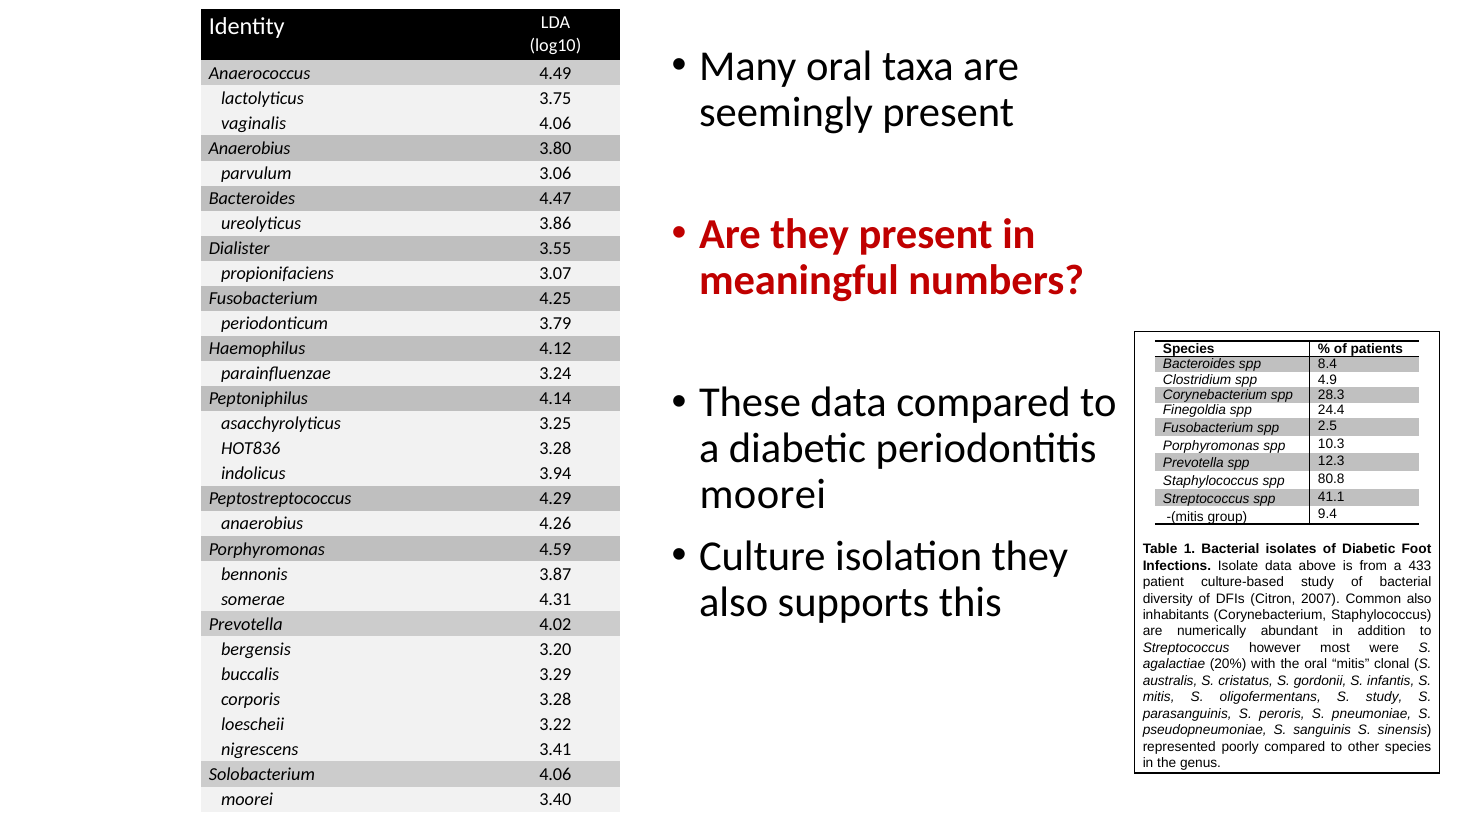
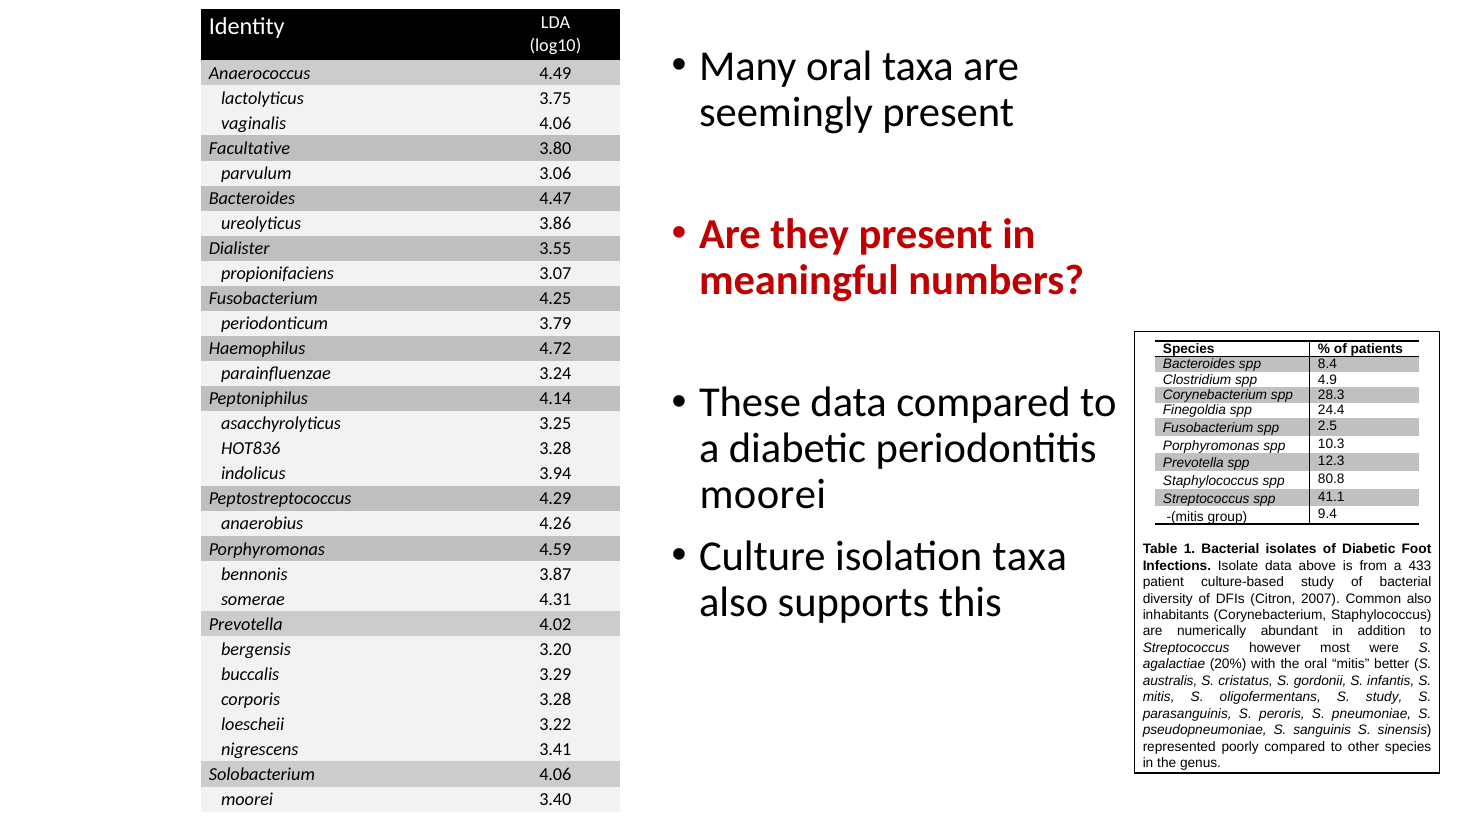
Anaerobius: Anaerobius -> Facultative (249, 148)
4.12: 4.12 -> 4.72 (555, 349)
isolation they: they -> taxa (1030, 556)
clonal: clonal -> better (1392, 664)
